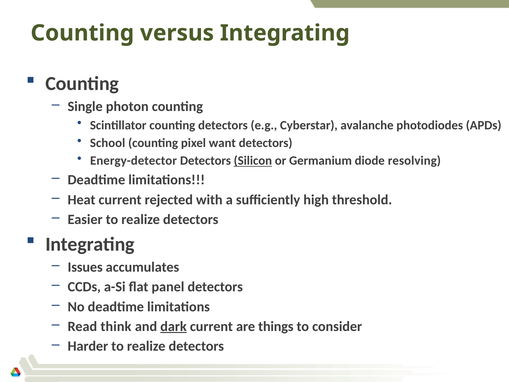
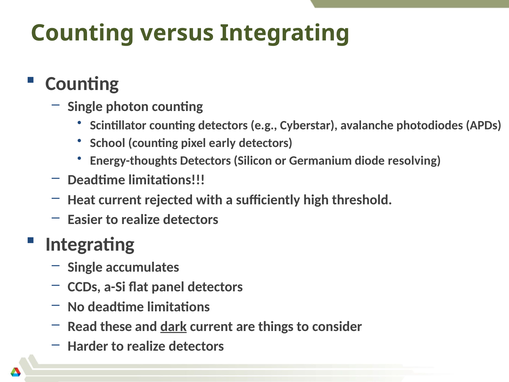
want: want -> early (222, 143)
Energy-detector: Energy-detector -> Energy-thoughts (134, 161)
Silicon underline: present -> none (253, 161)
Issues: Issues -> Single (85, 267)
think: think -> these (116, 326)
